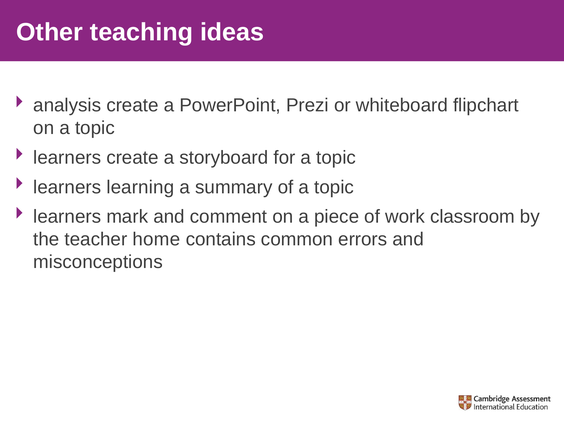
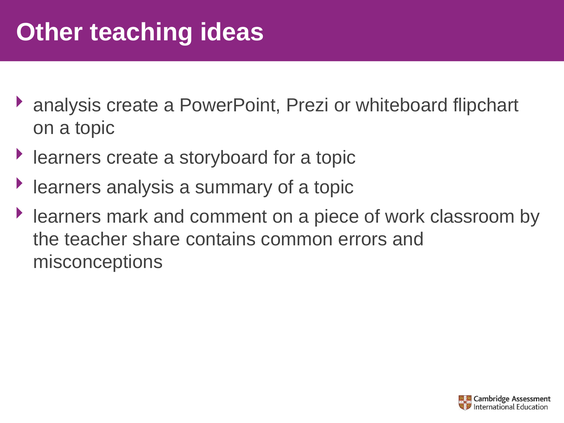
learners learning: learning -> analysis (140, 187)
home: home -> share (156, 239)
